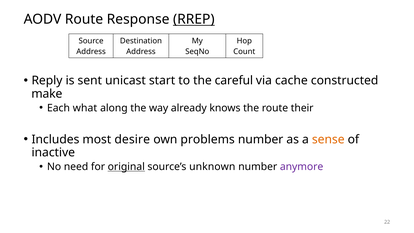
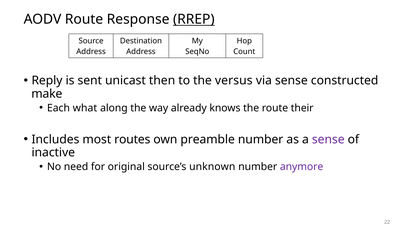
start: start -> then (162, 81)
careful: careful -> versus (234, 81)
via cache: cache -> sense (291, 81)
desire: desire -> routes (132, 139)
problems: problems -> preamble (208, 139)
sense colour: orange -> purple (328, 139)
original underline: present -> none (126, 167)
